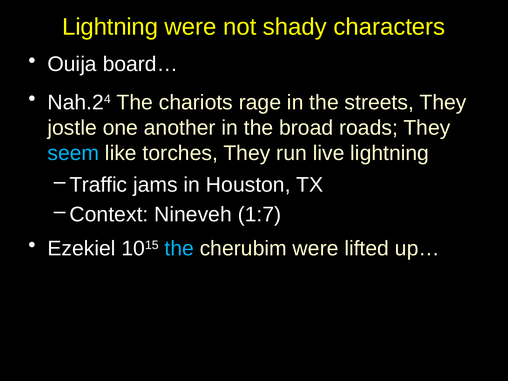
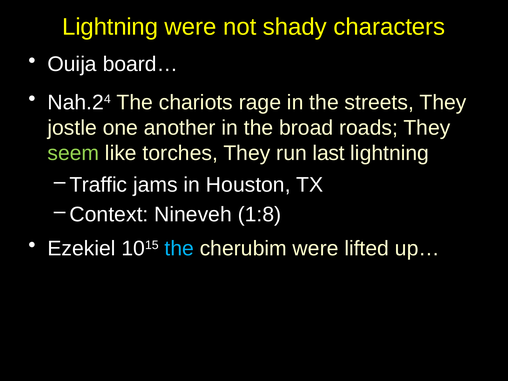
seem colour: light blue -> light green (73, 153)
live: live -> last (329, 153)
1:7: 1:7 -> 1:8 (260, 215)
